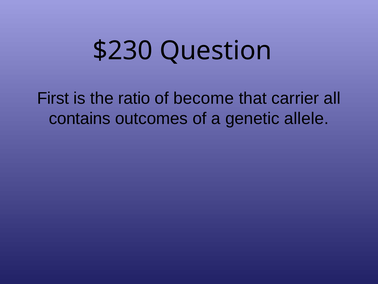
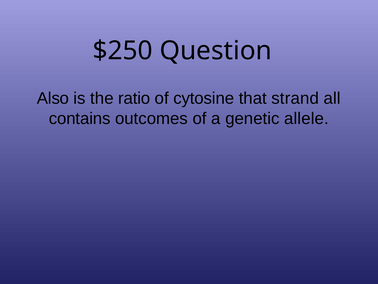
$230: $230 -> $250 (123, 51)
First: First -> Also (53, 98)
become: become -> cytosine (204, 98)
carrier: carrier -> strand (295, 98)
